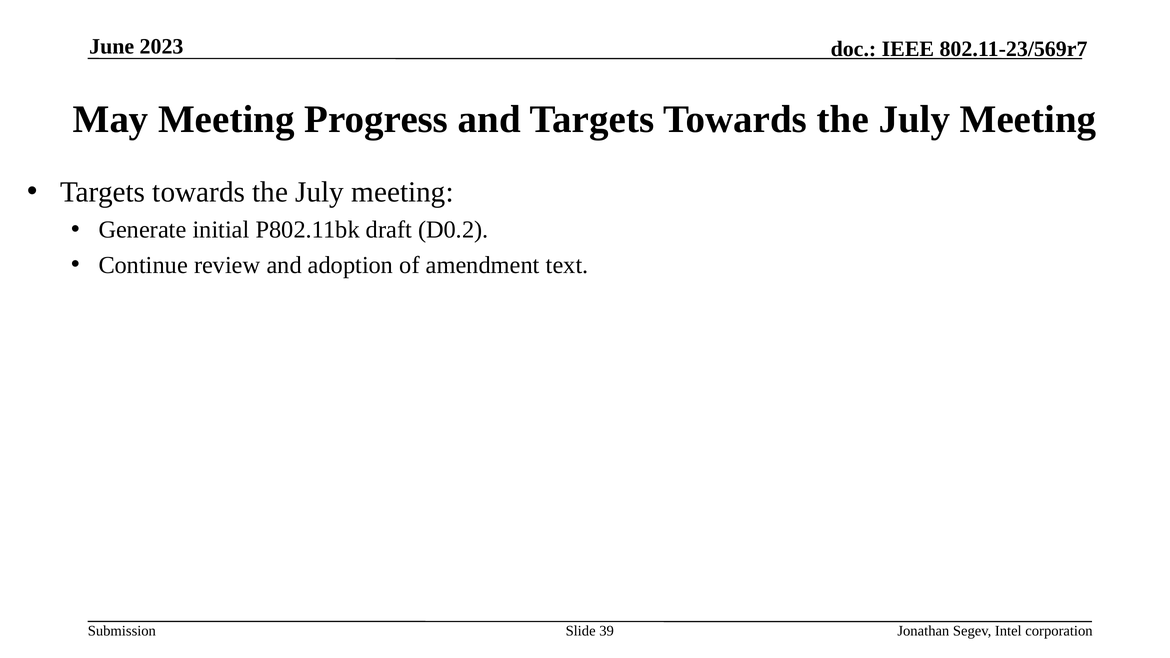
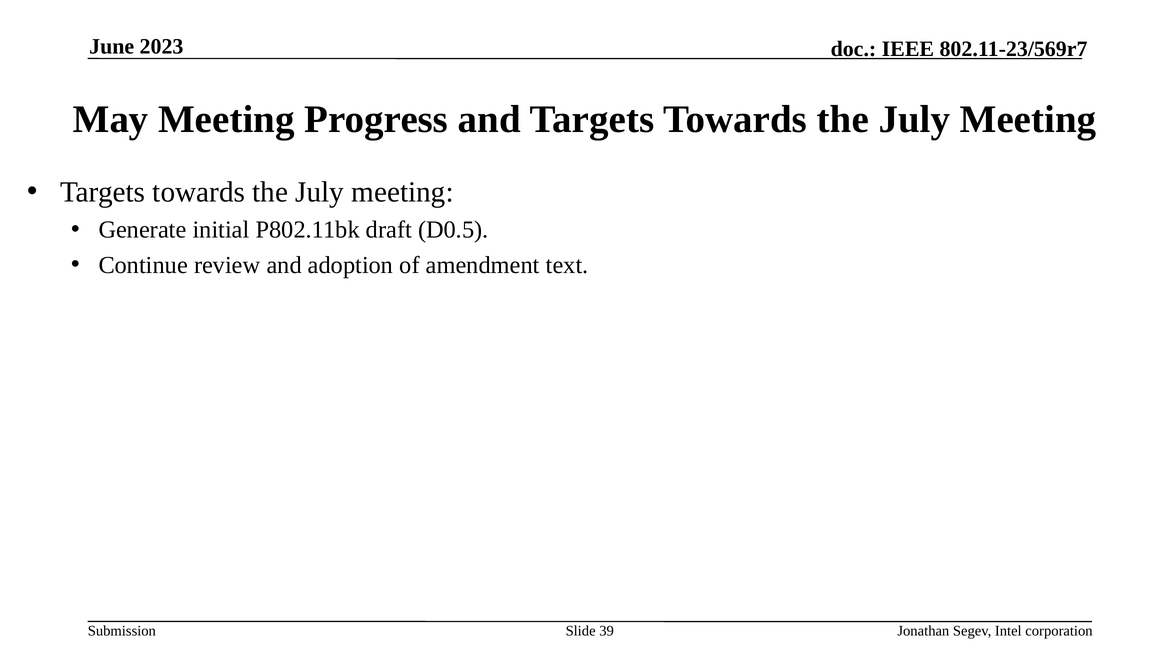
D0.2: D0.2 -> D0.5 (453, 230)
